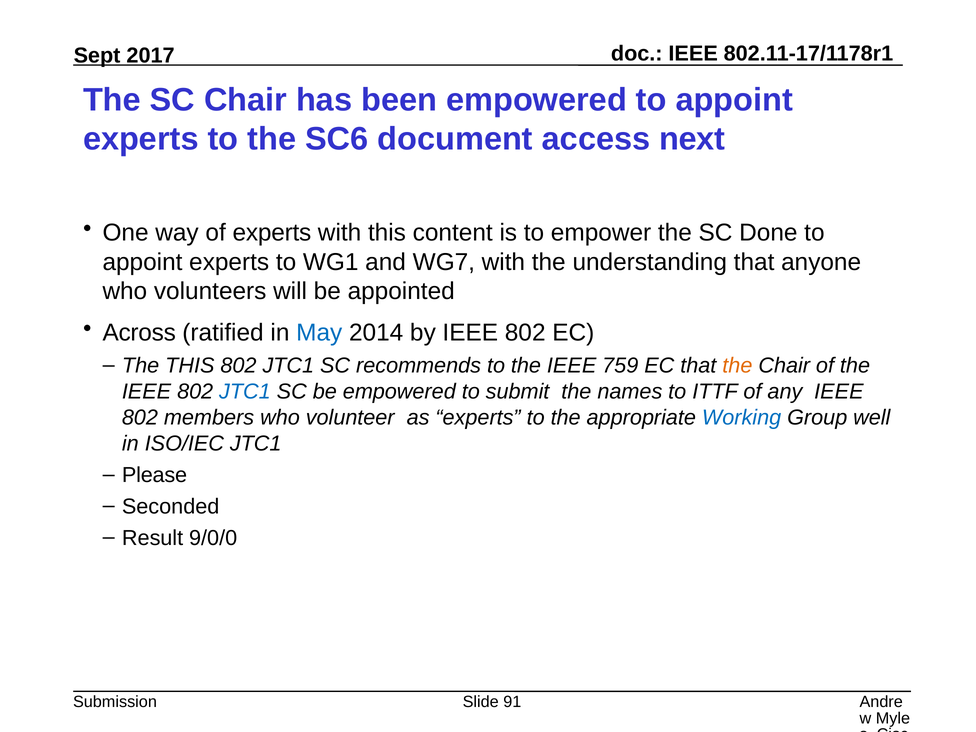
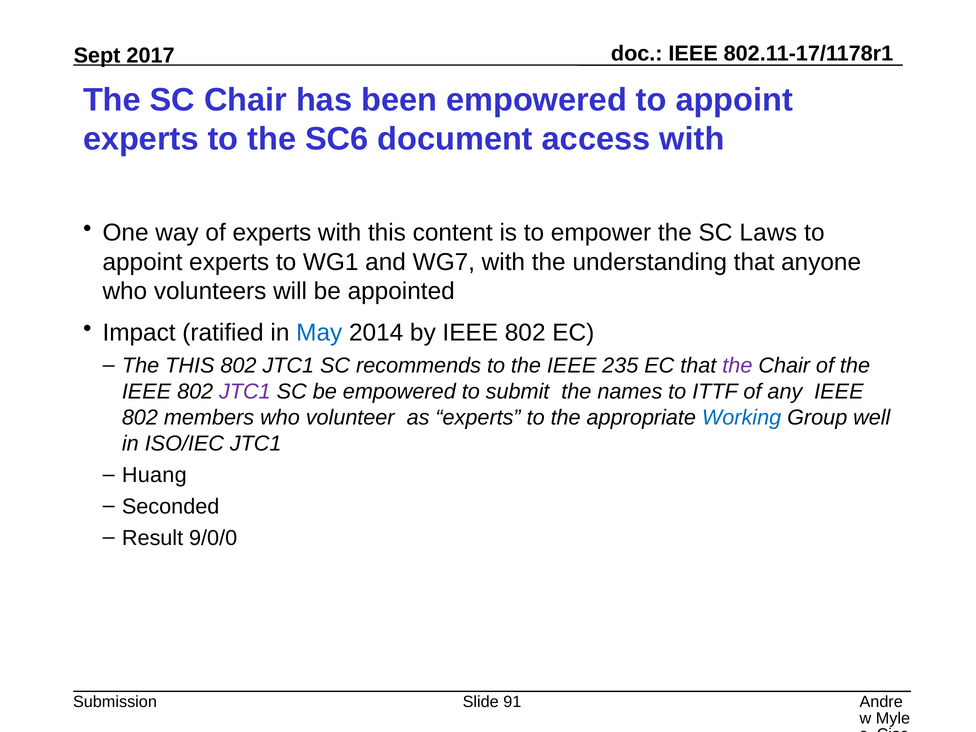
access next: next -> with (692, 139)
Done: Done -> Laws (768, 233)
Across: Across -> Impact (139, 333)
759: 759 -> 235 (620, 366)
the colour: orange -> purple (737, 366)
JTC1 colour: blue -> purple (245, 392)
Please: Please -> Huang (154, 475)
